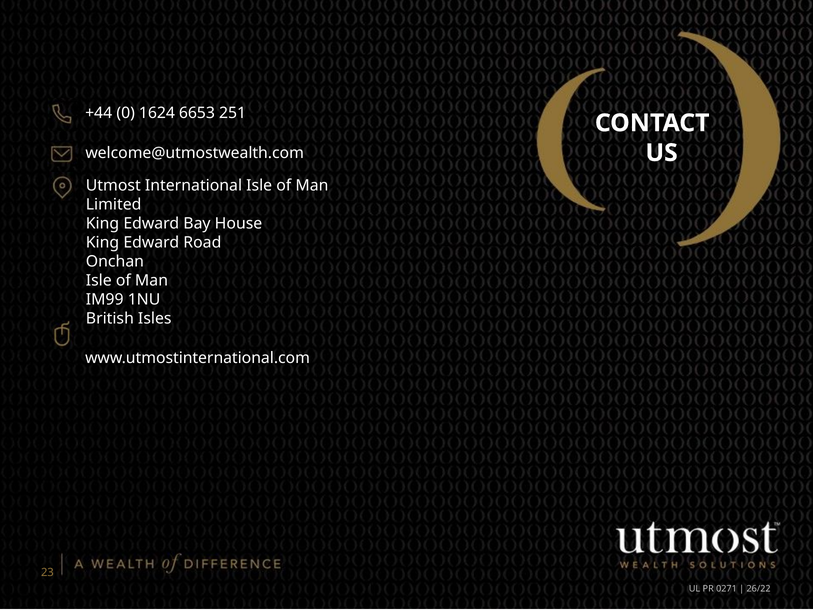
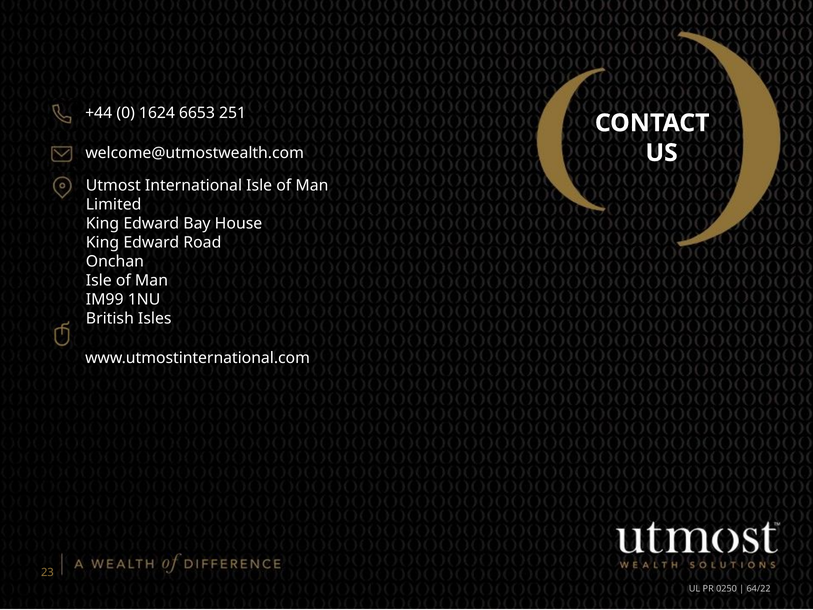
0271: 0271 -> 0250 (726, 589)
26/22: 26/22 -> 64/22 (759, 589)
